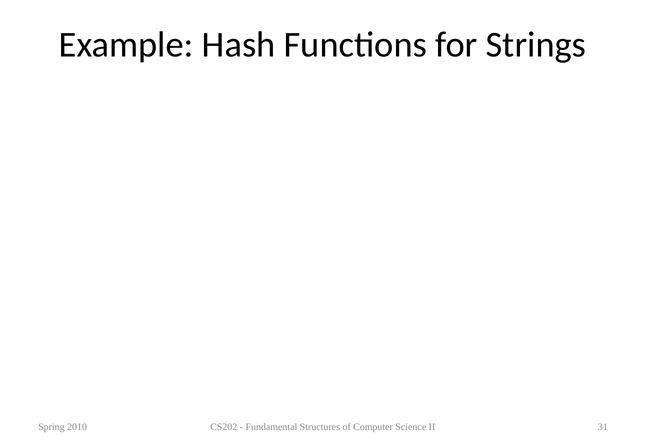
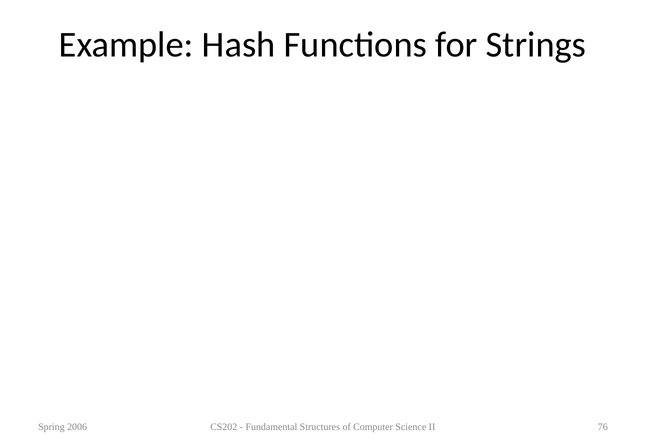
2010: 2010 -> 2006 (77, 427)
31: 31 -> 76 (603, 427)
